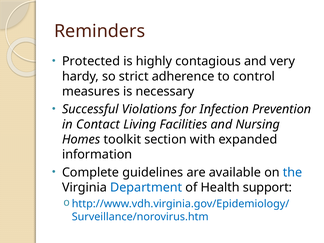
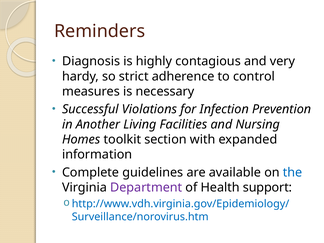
Protected: Protected -> Diagnosis (91, 61)
Contact: Contact -> Another (98, 124)
Department colour: blue -> purple (146, 187)
